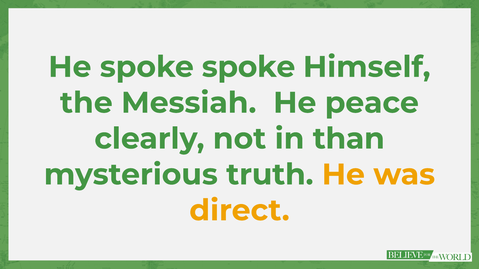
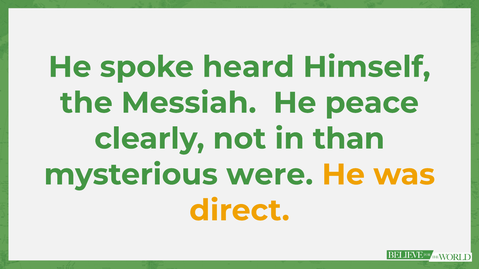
spoke spoke: spoke -> heard (248, 67)
truth: truth -> were (270, 175)
